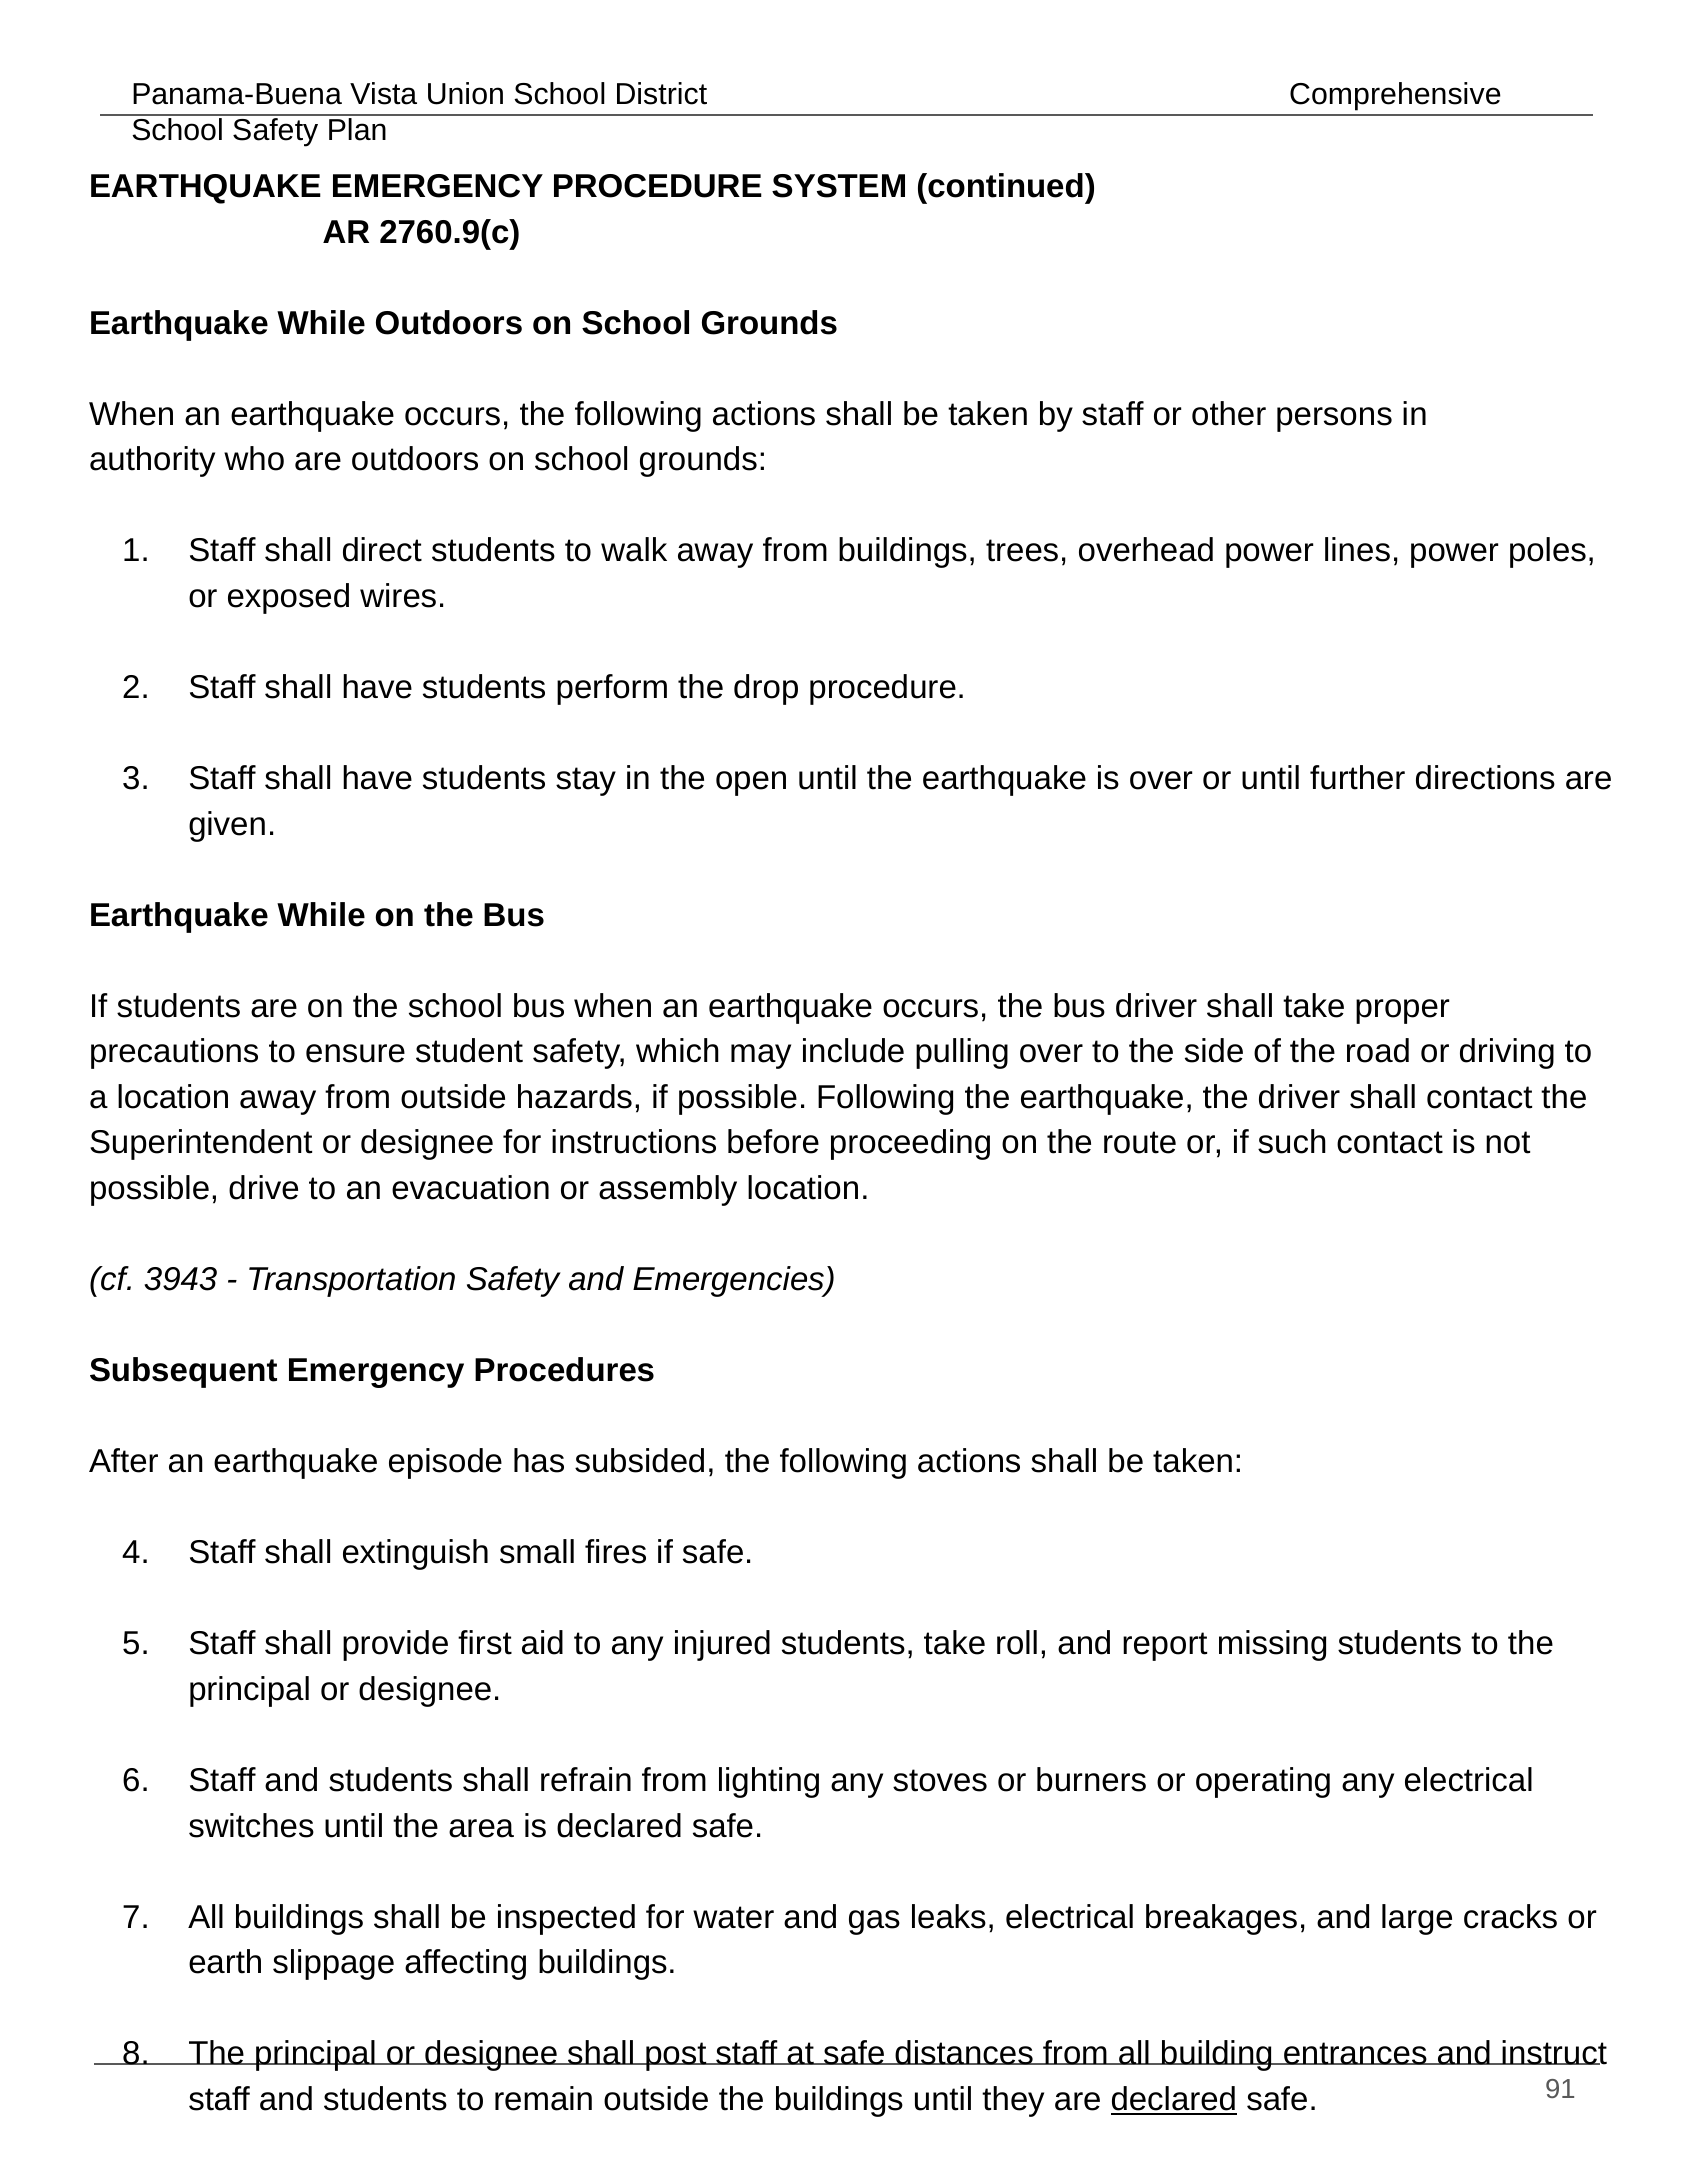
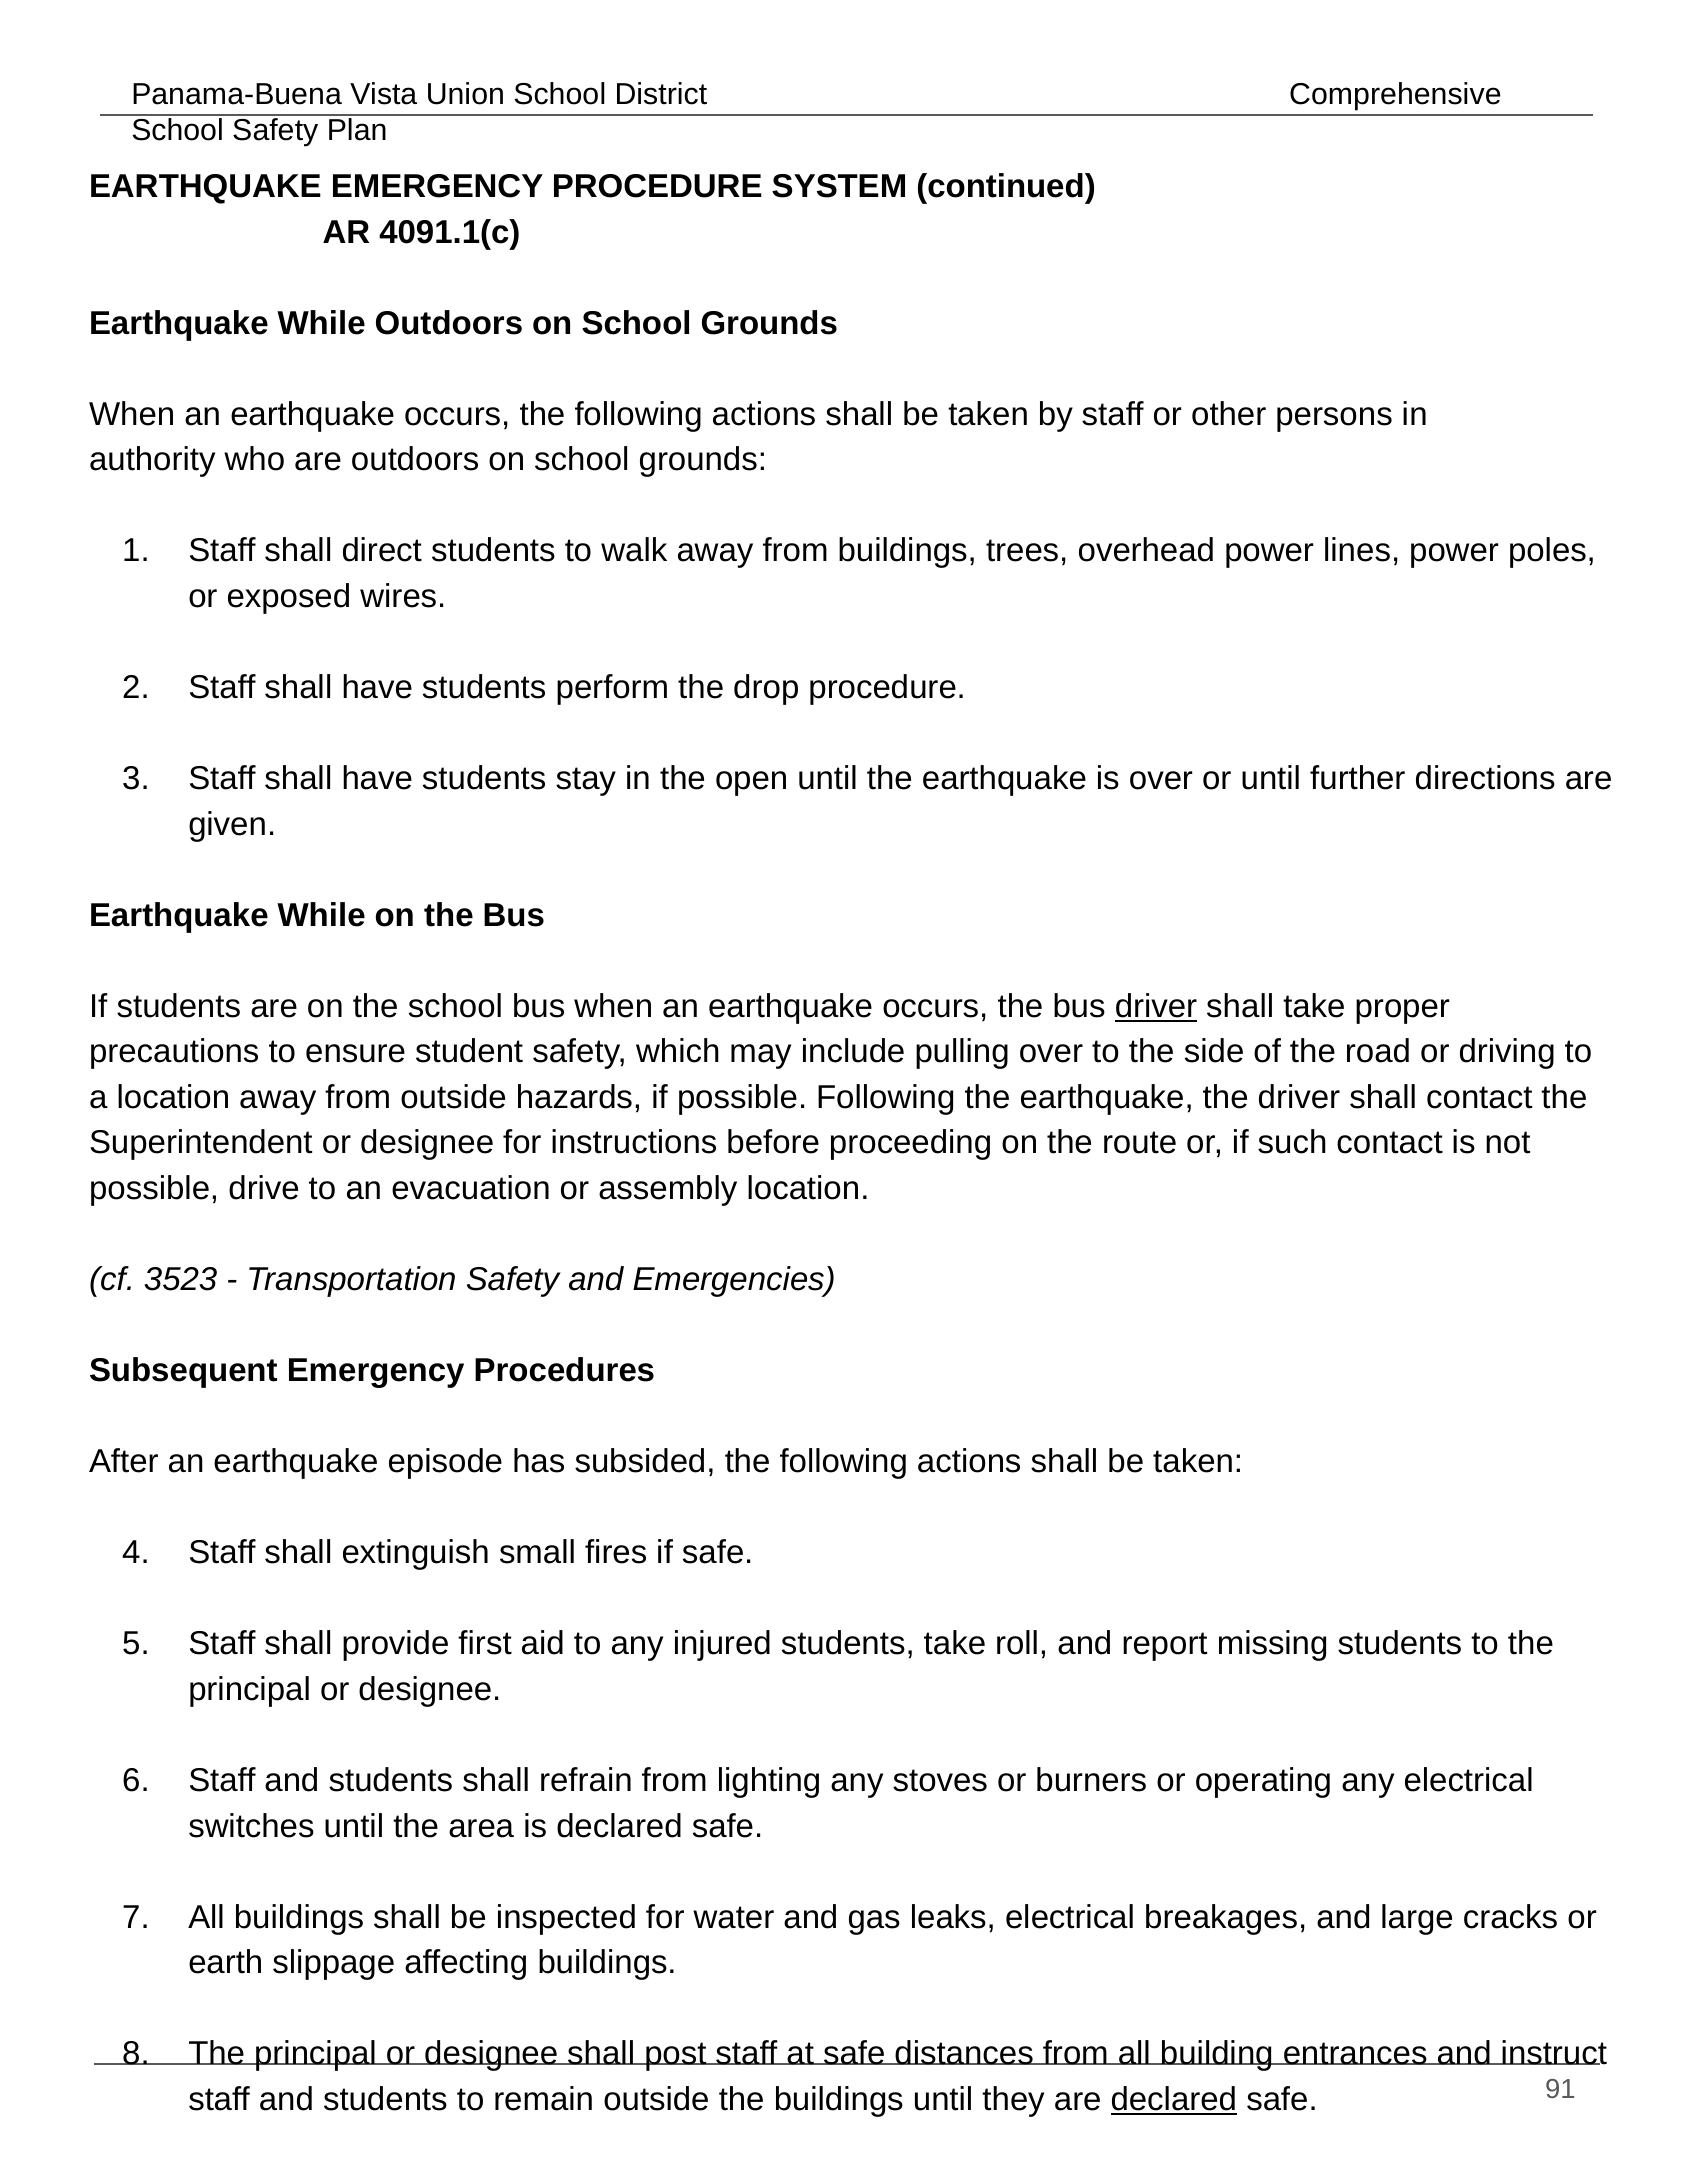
2760.9(c: 2760.9(c -> 4091.1(c (450, 232)
driver underline: none -> present (1156, 1007)
3943: 3943 -> 3523 (181, 1280)
